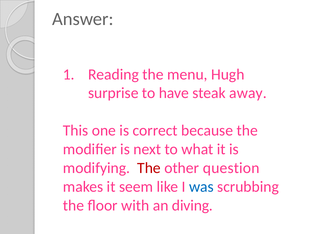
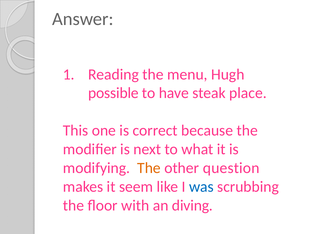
surprise: surprise -> possible (113, 93)
away: away -> place (248, 93)
The colour: red -> orange (149, 168)
